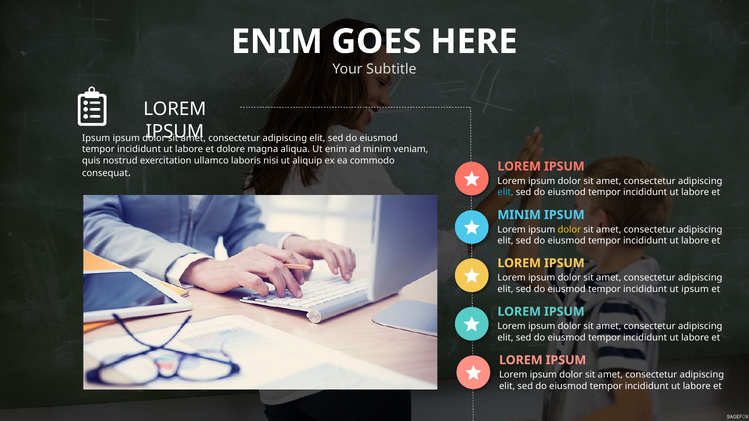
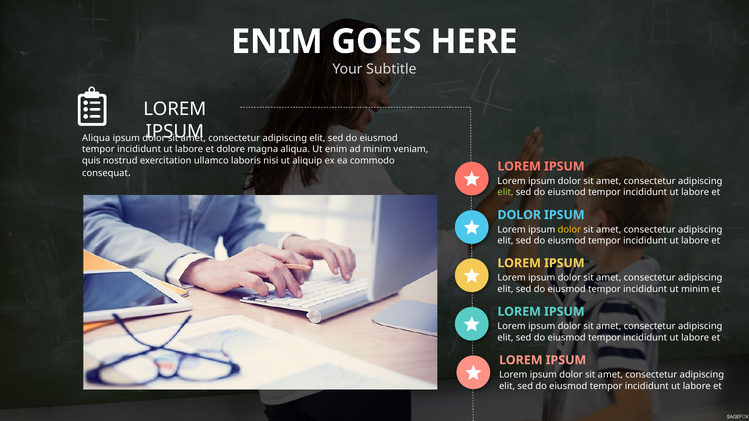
Ipsum: Ipsum -> Aliqua (96, 138)
elit colour: light blue -> light green (505, 193)
MINIM: MINIM -> DOLOR (519, 215)
ut ipsum: ipsum -> minim (695, 289)
